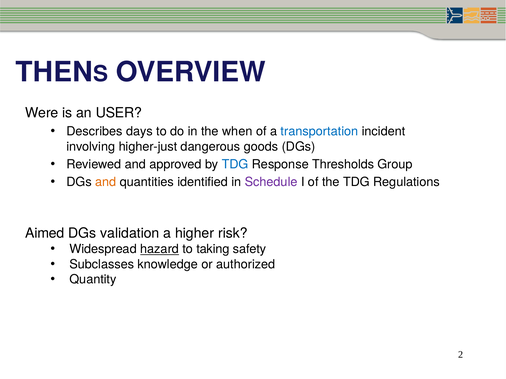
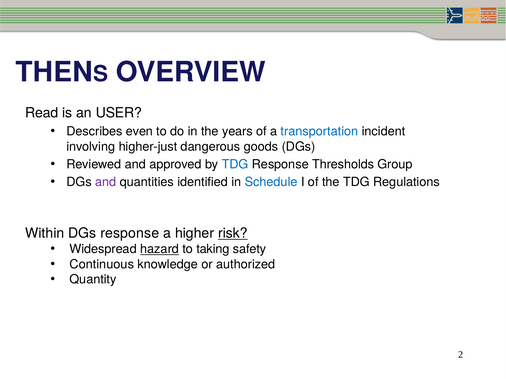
Were: Were -> Read (42, 113)
days: days -> even (139, 132)
when: when -> years (237, 132)
and colour: orange -> purple (106, 182)
Schedule colour: purple -> blue (271, 182)
Aimed: Aimed -> Within (45, 234)
DGs validation: validation -> response (130, 234)
risk underline: none -> present (233, 234)
Subclasses: Subclasses -> Continuous (102, 265)
